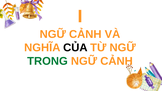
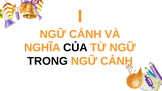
TRONG colour: green -> black (48, 61)
